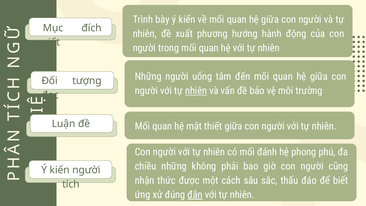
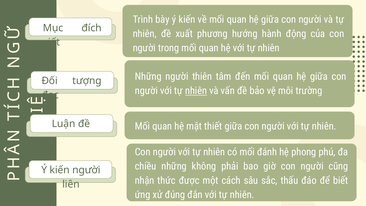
uống: uống -> thiên (202, 77)
tích: tích -> liên (71, 184)
đắn underline: present -> none (195, 195)
